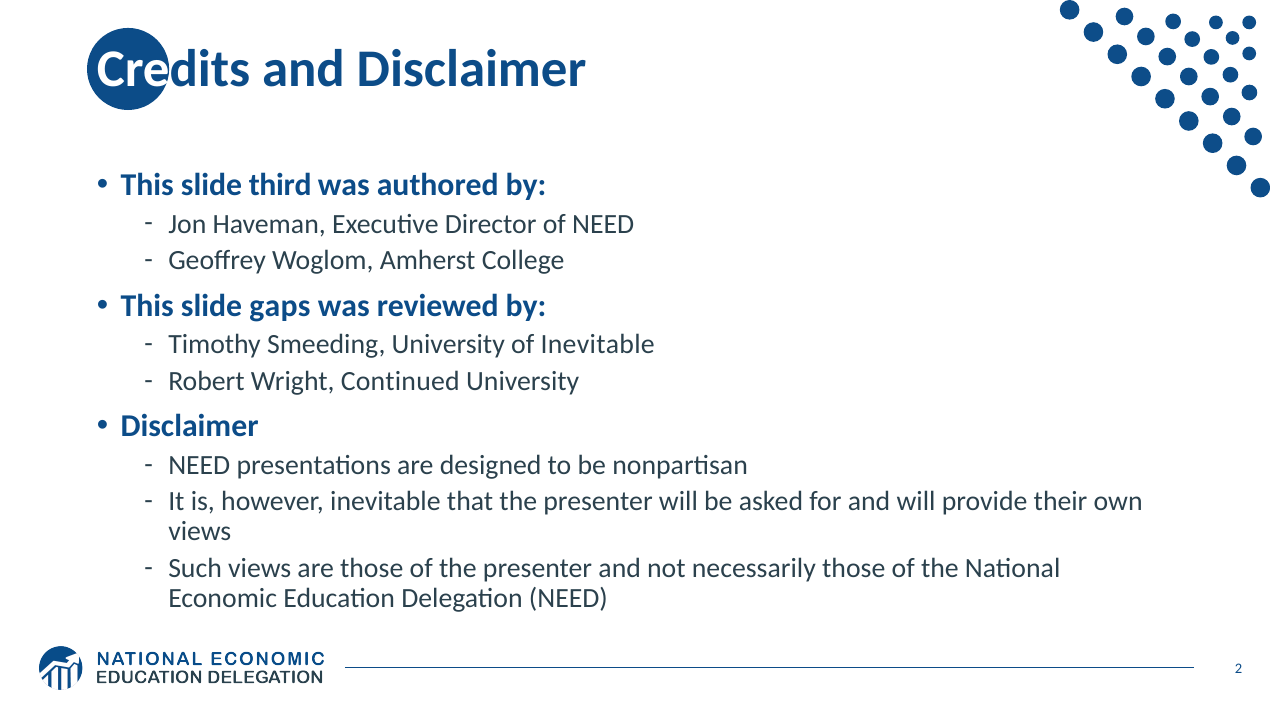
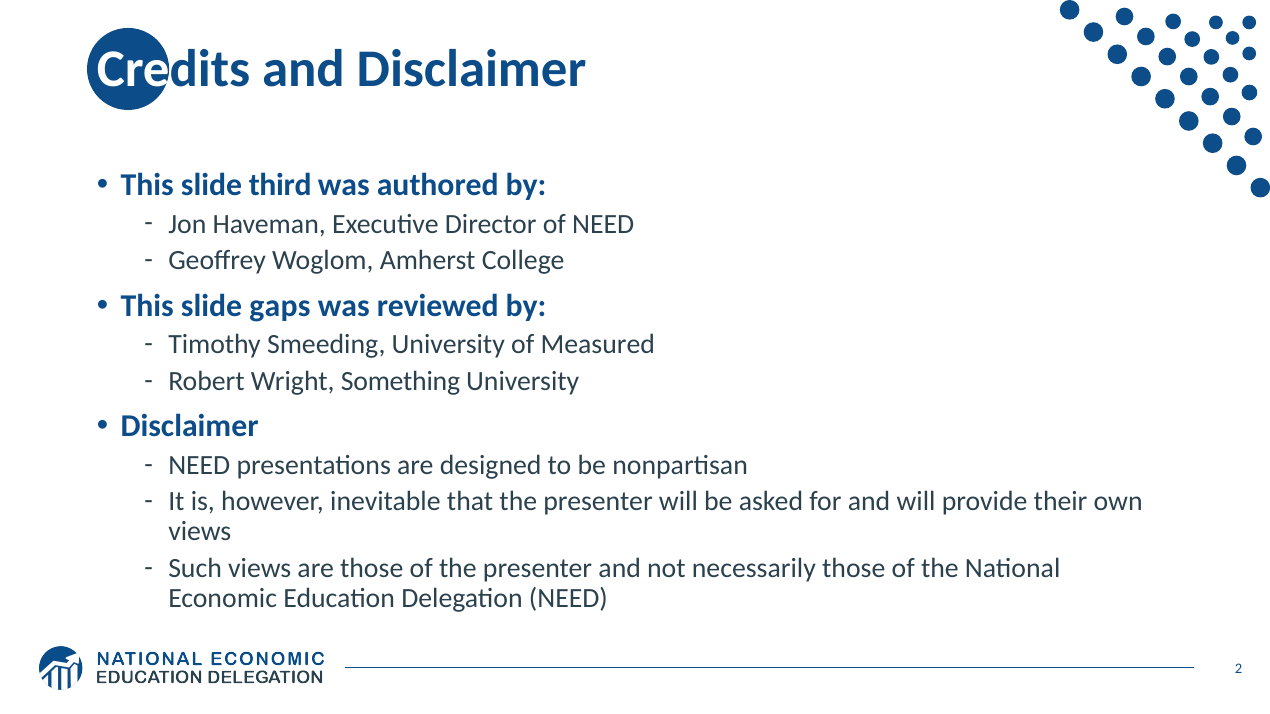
of Inevitable: Inevitable -> Measured (598, 345)
Continued: Continued -> Something (400, 381)
